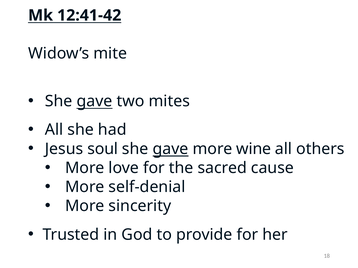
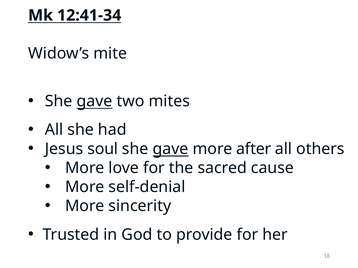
12:41-42: 12:41-42 -> 12:41-34 (89, 15)
wine: wine -> after (254, 149)
